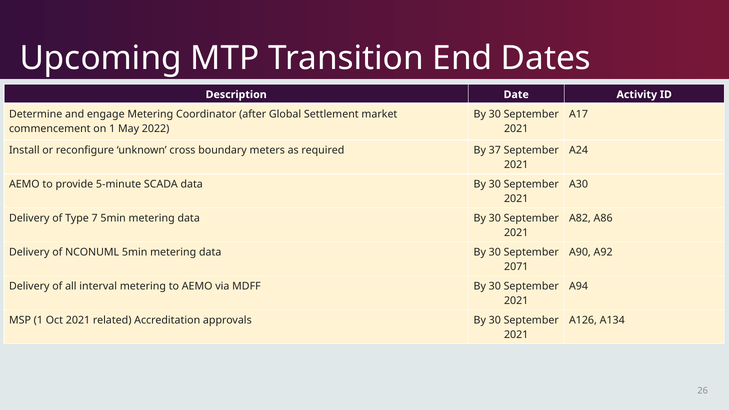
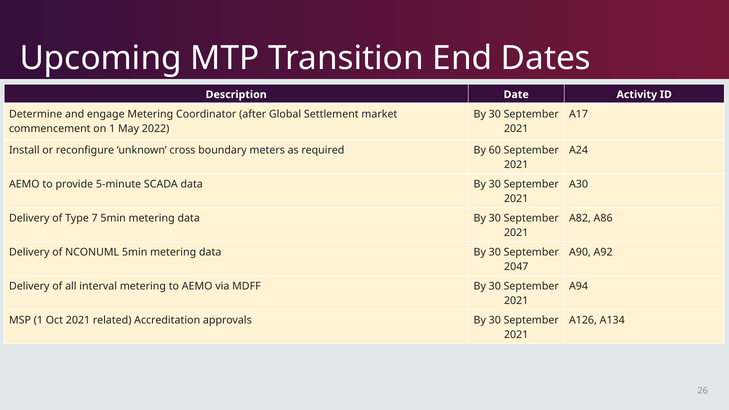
37: 37 -> 60 (495, 150)
2071: 2071 -> 2047 (516, 267)
